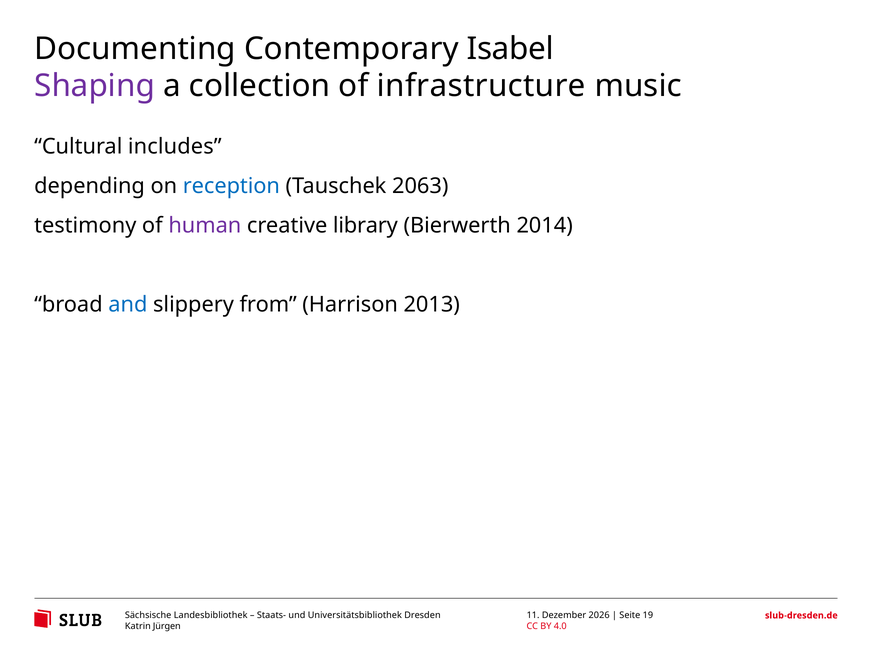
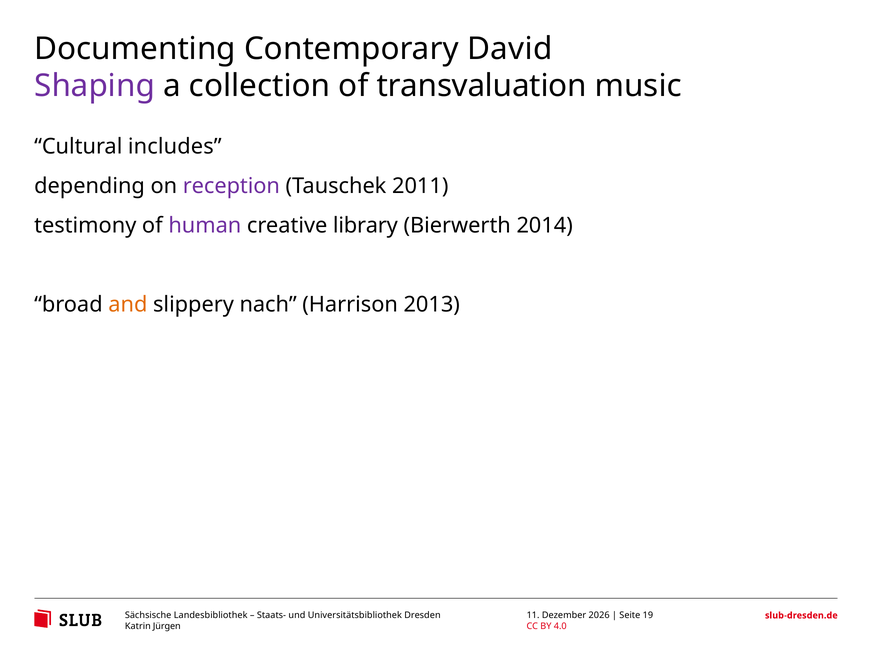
Isabel: Isabel -> David (510, 49)
infrastructure: infrastructure -> transvaluation (482, 86)
reception colour: blue -> purple (231, 186)
2063: 2063 -> 2011 (420, 186)
and colour: blue -> orange (128, 305)
from: from -> nach (268, 305)
